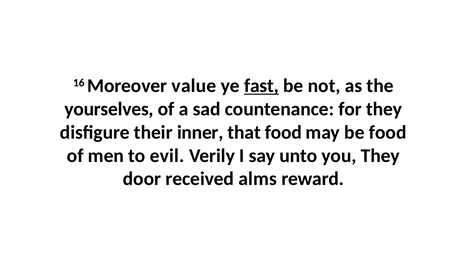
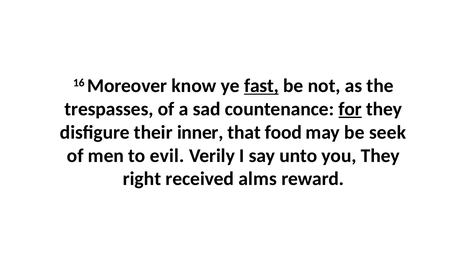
value: value -> know (194, 86)
yourselves: yourselves -> trespasses (109, 109)
for underline: none -> present (350, 109)
be food: food -> seek (388, 133)
door: door -> right (142, 179)
